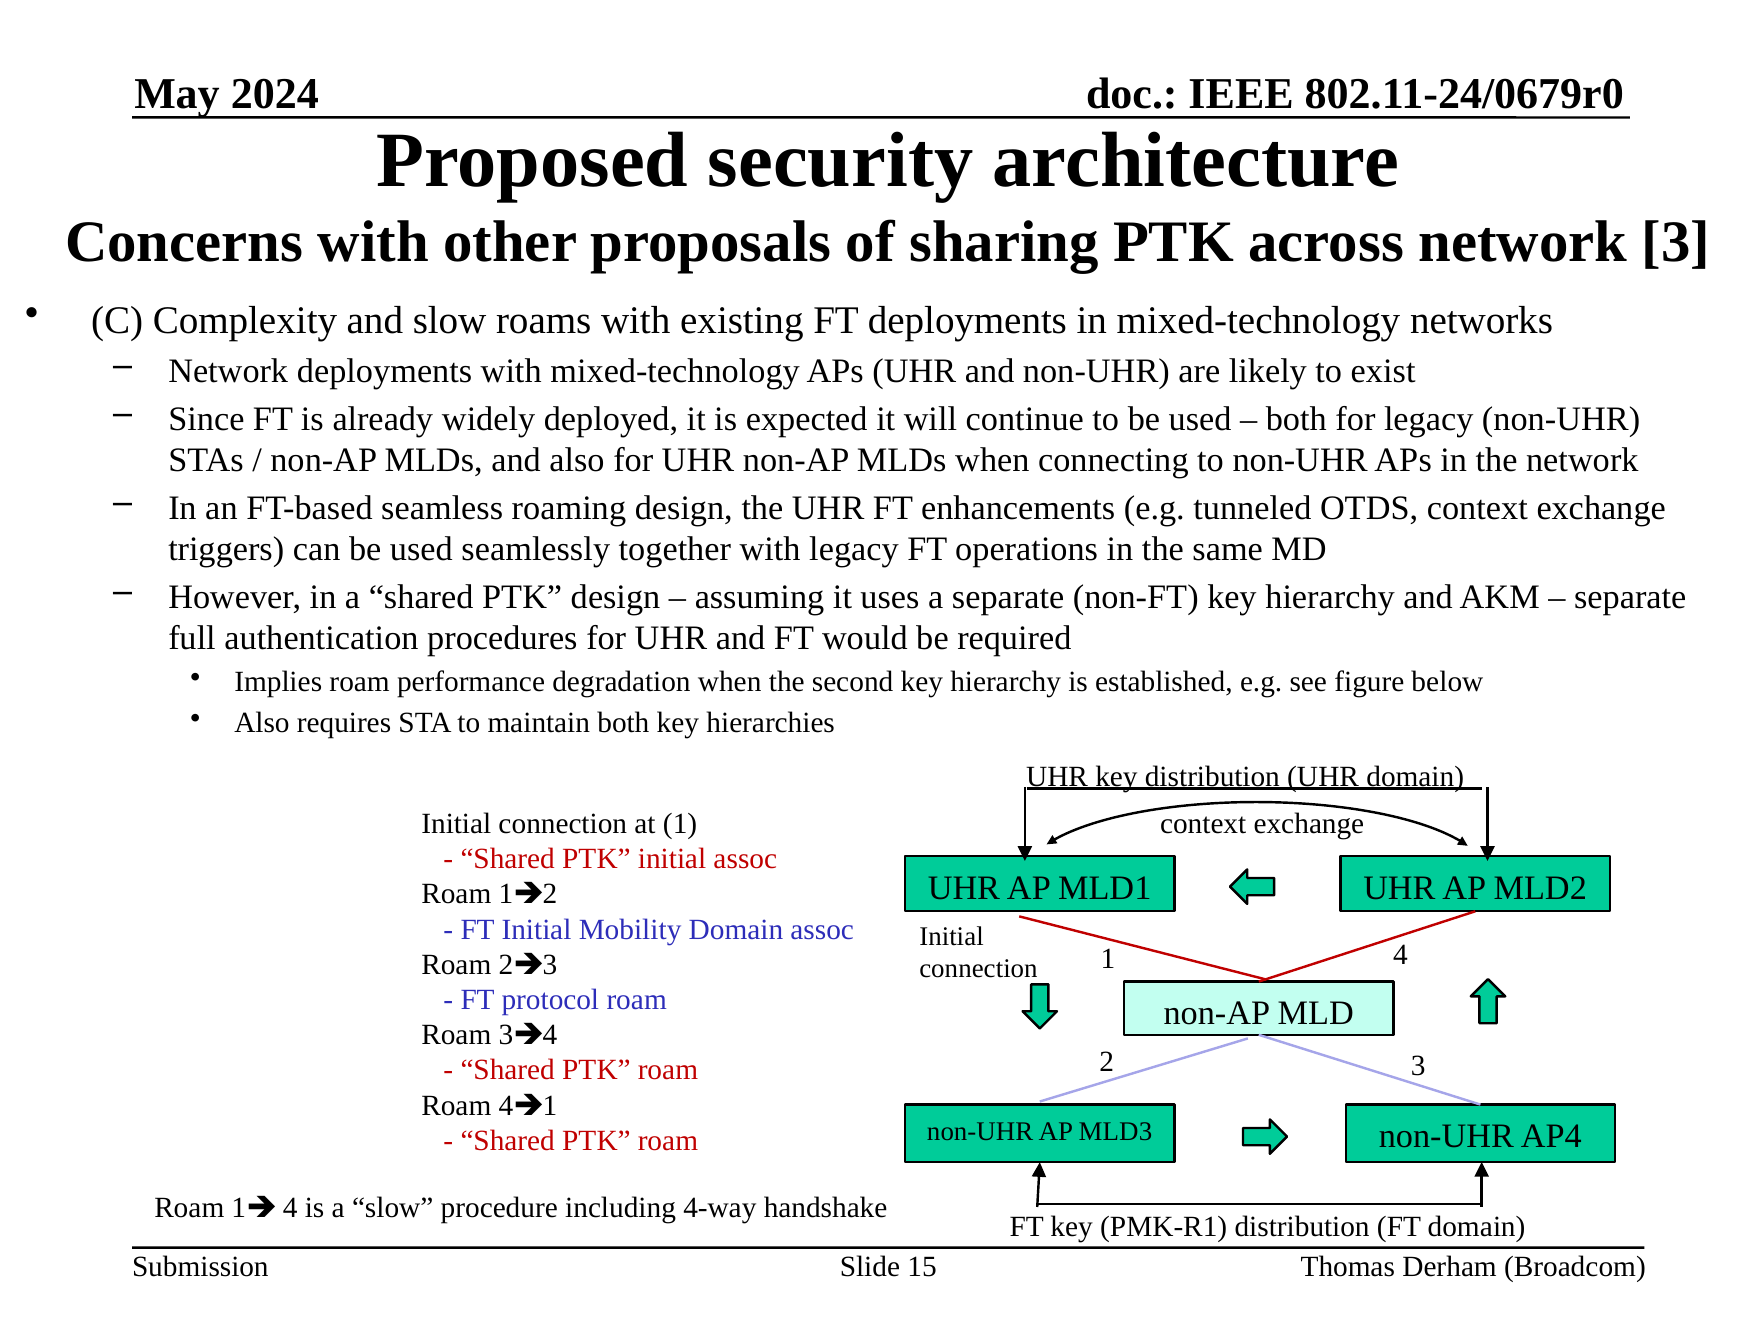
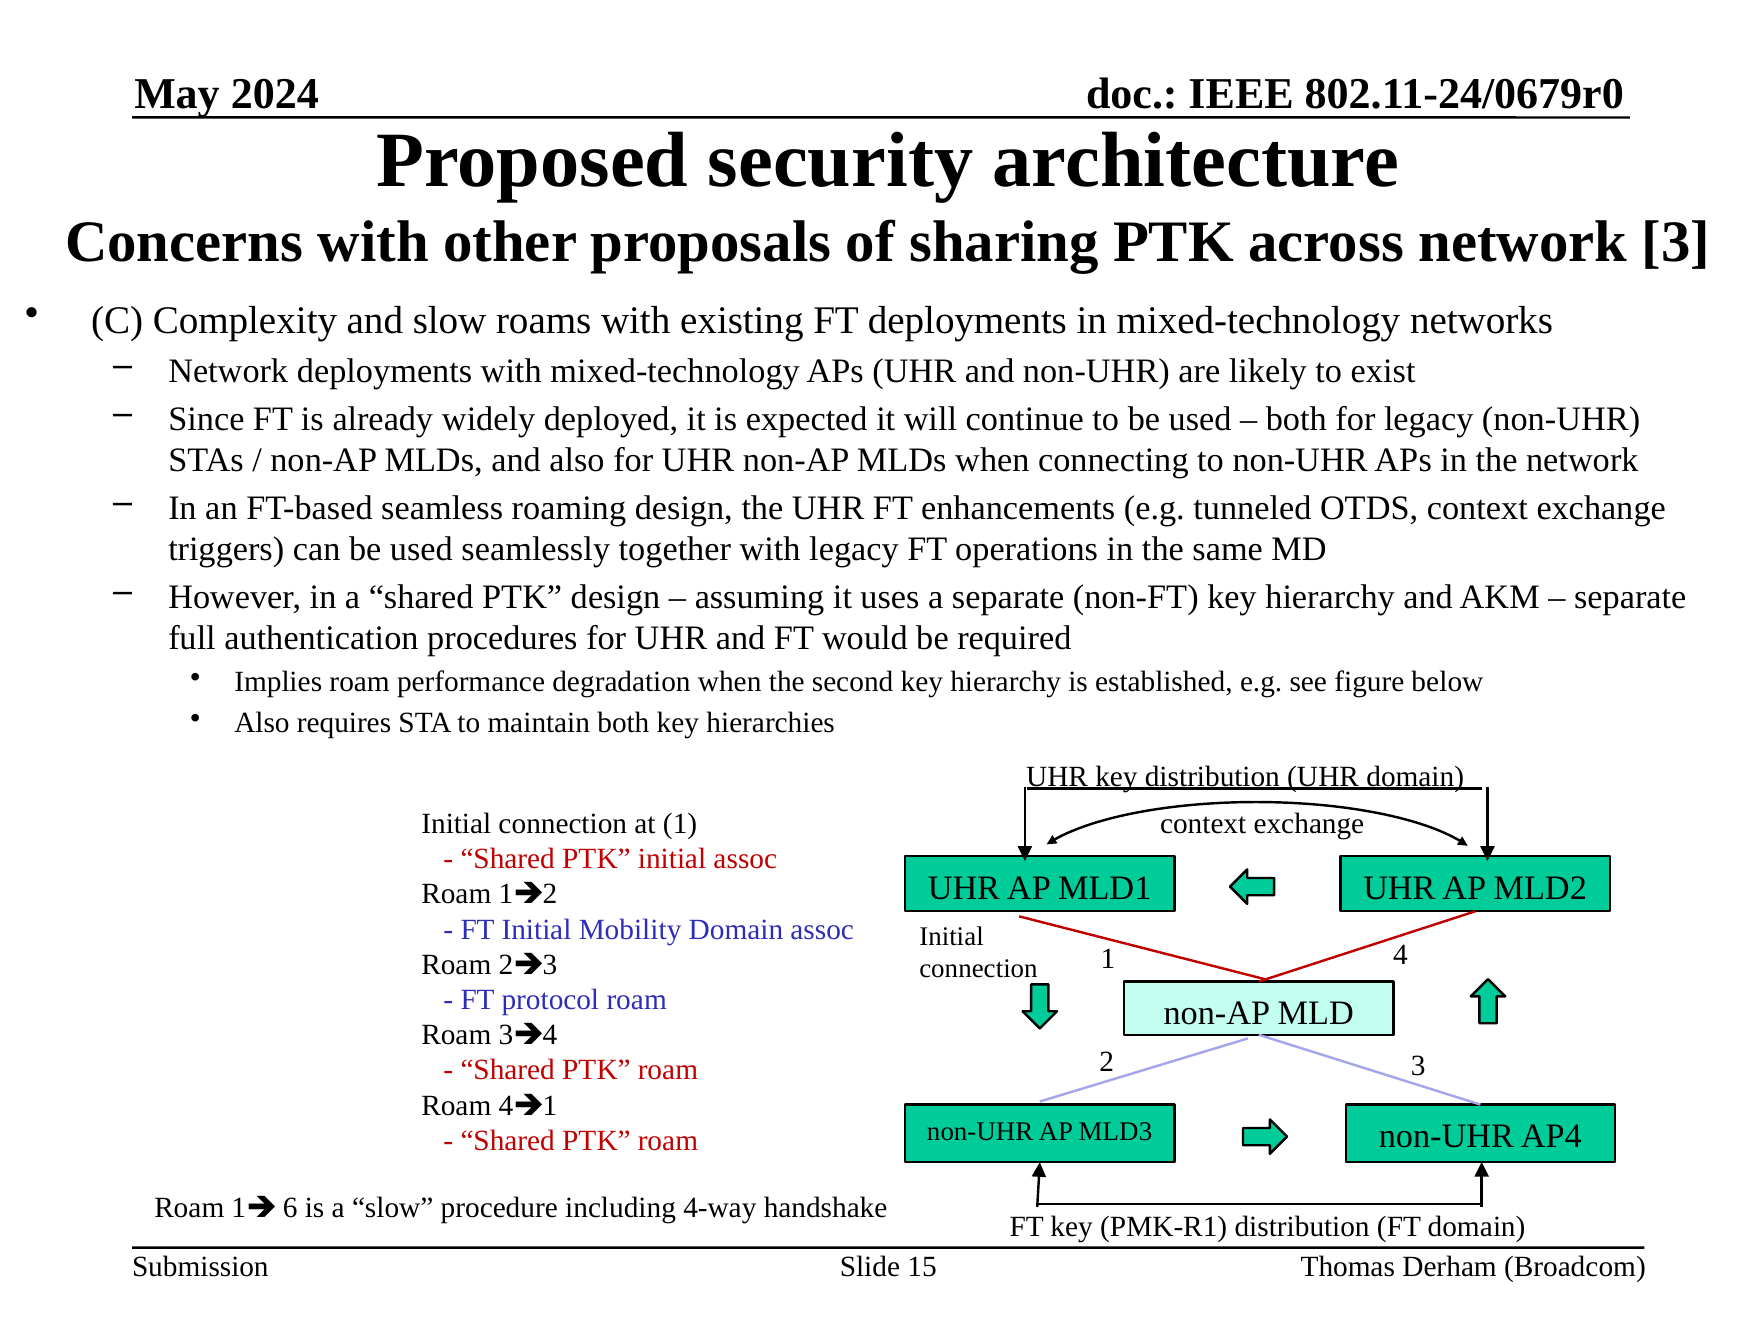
1 4: 4 -> 6 (290, 1209)
